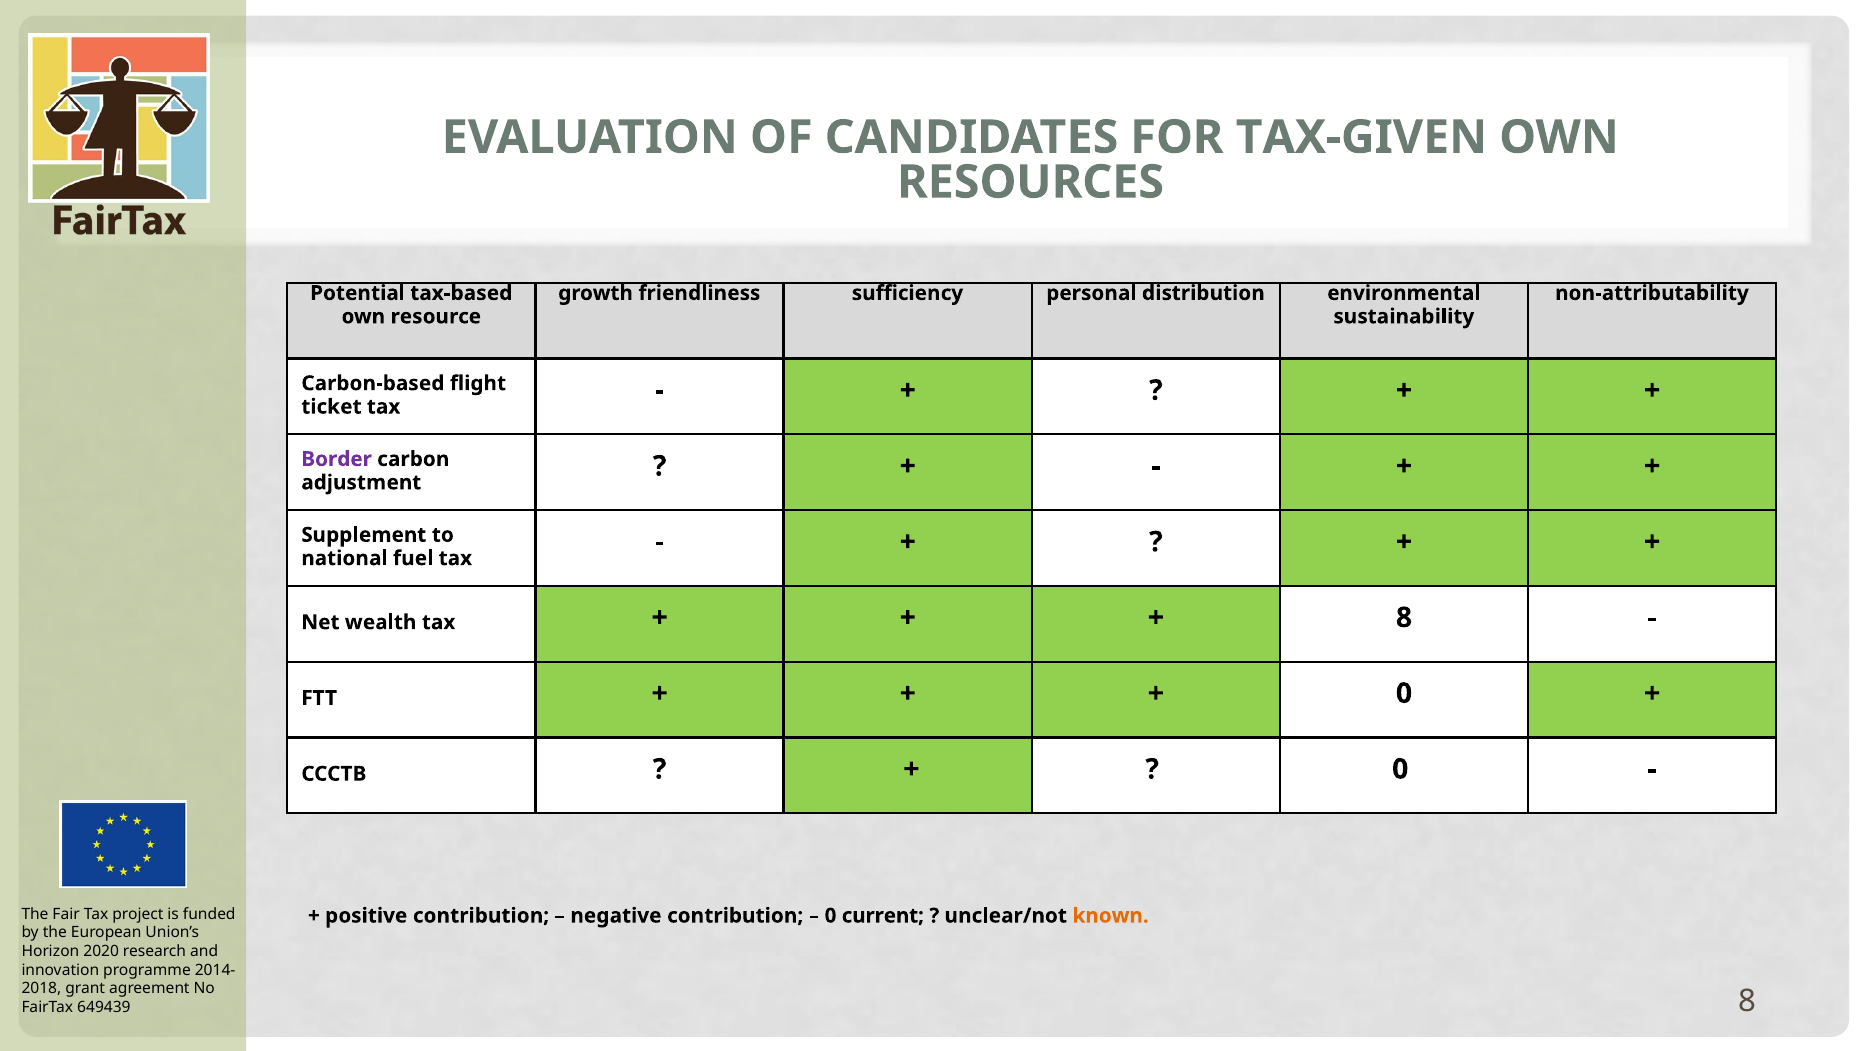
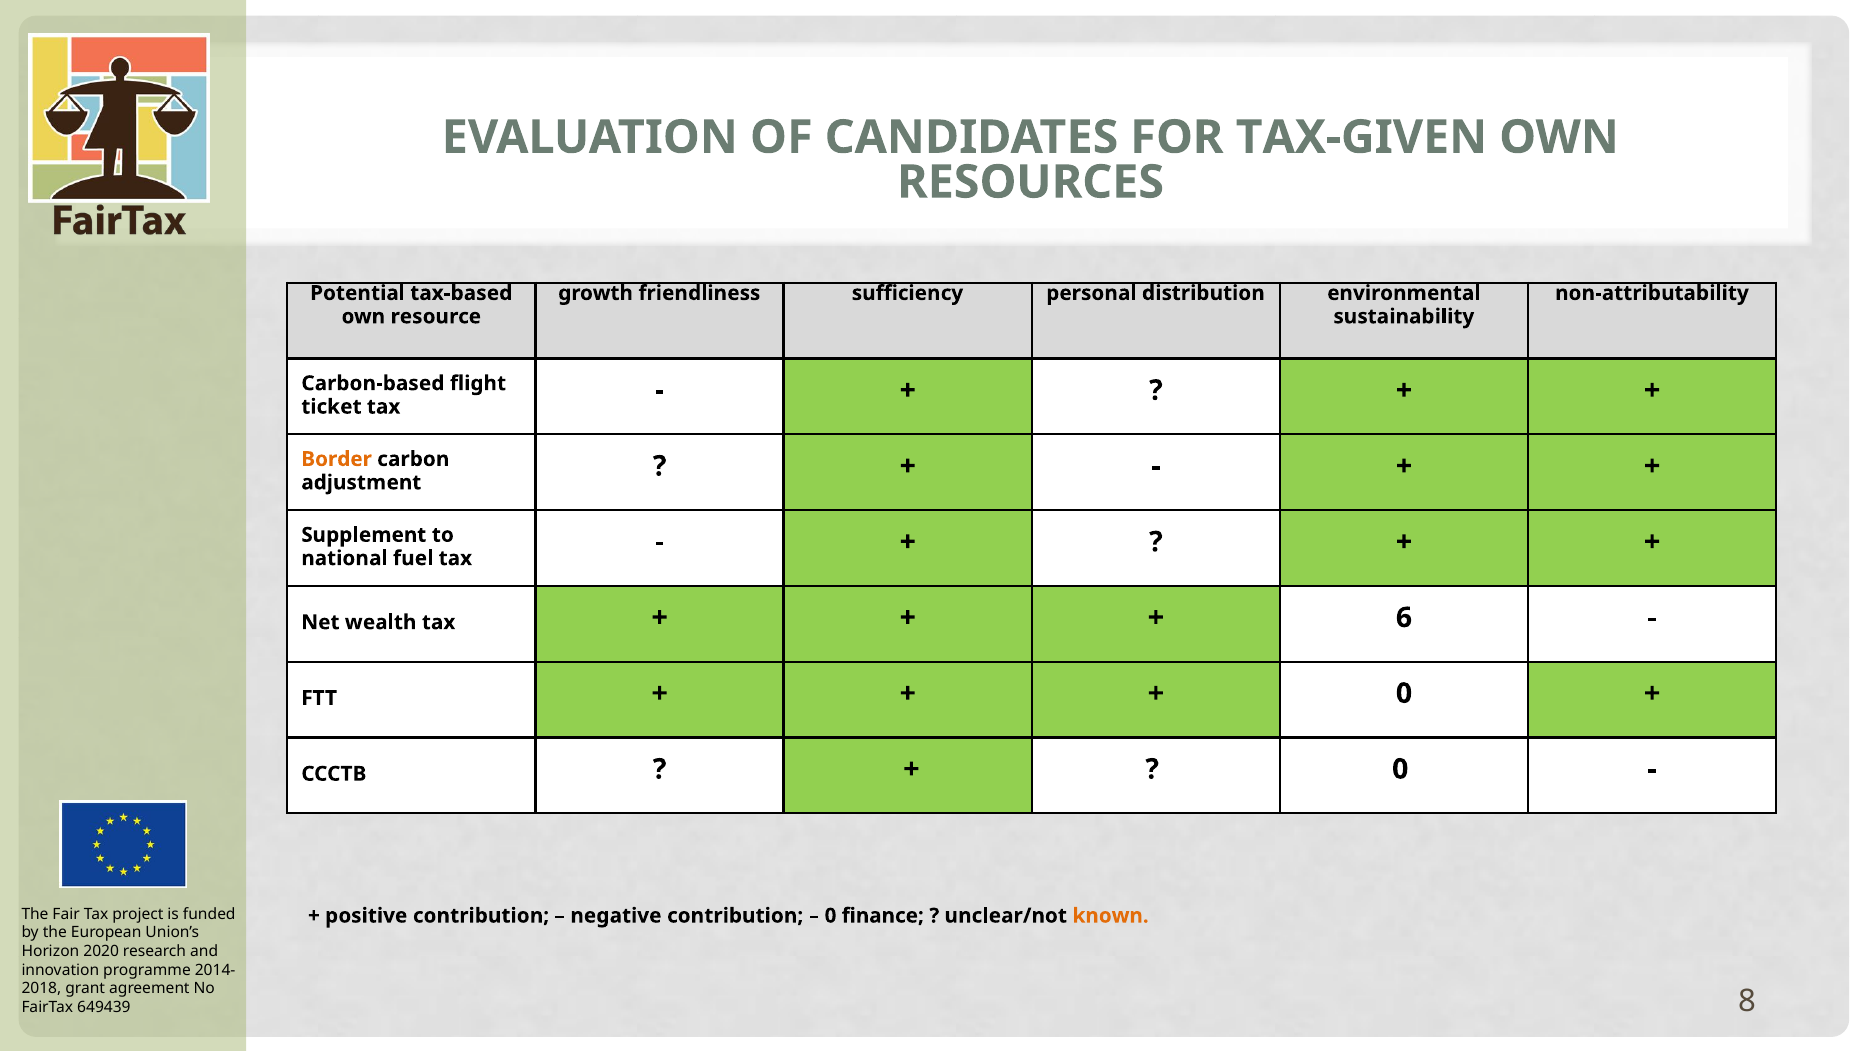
Border colour: purple -> orange (337, 459)
8: 8 -> 6 (1404, 618)
current: current -> finance (883, 916)
